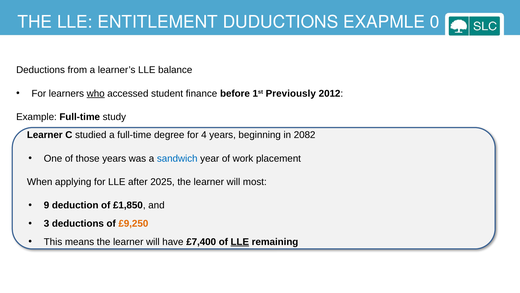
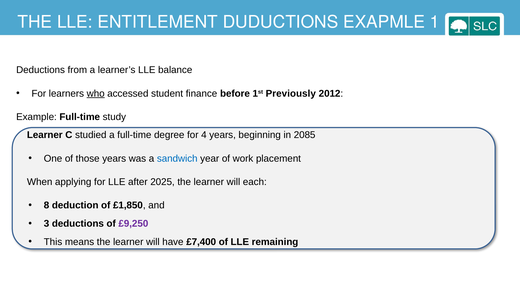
0: 0 -> 1 (435, 22)
2082: 2082 -> 2085 (305, 135)
most: most -> each (255, 182)
9: 9 -> 8 (47, 205)
£9,250 colour: orange -> purple (133, 223)
LLE underline: present -> none (240, 241)
